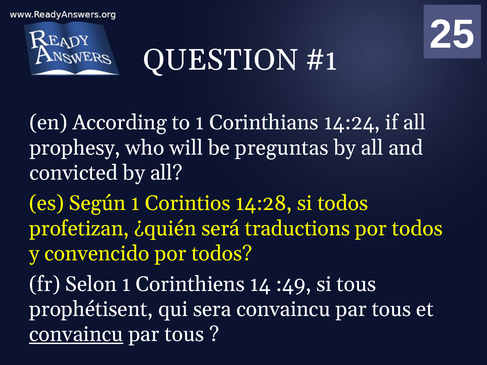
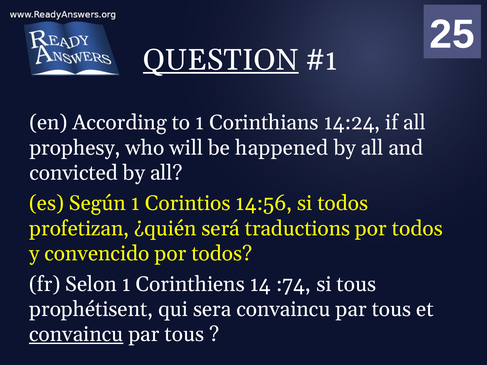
QUESTION underline: none -> present (221, 60)
preguntas: preguntas -> happened (282, 148)
14:28: 14:28 -> 14:56 (264, 203)
:49: :49 -> :74 (293, 284)
